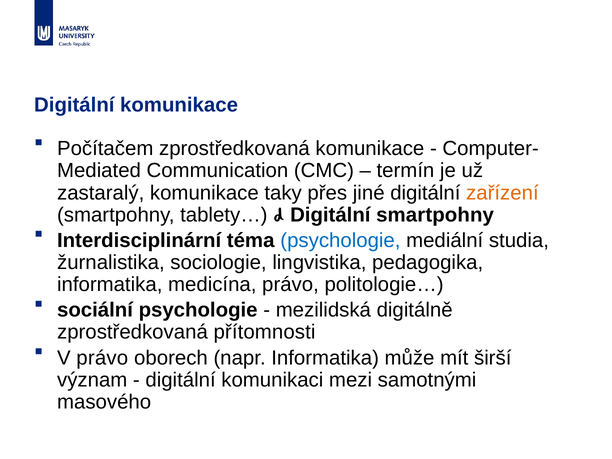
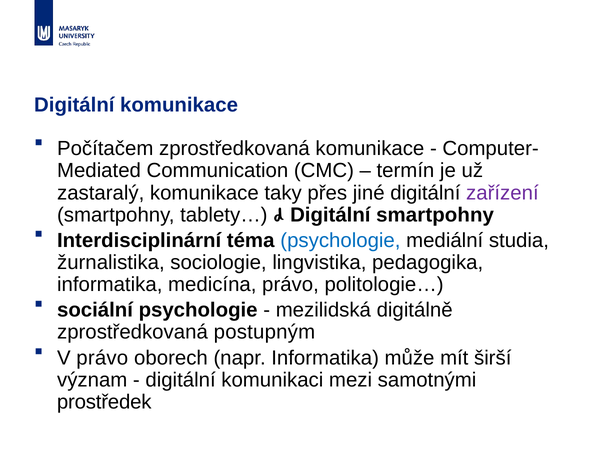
zařízení colour: orange -> purple (502, 193)
přítomnosti: přítomnosti -> postupným (264, 332)
masového: masového -> prostředek (104, 402)
